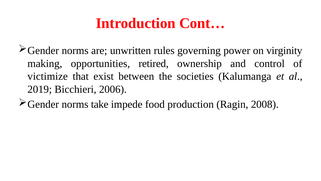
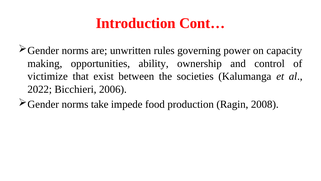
virginity: virginity -> capacity (284, 51)
retired: retired -> ability (154, 63)
2019: 2019 -> 2022 (40, 89)
